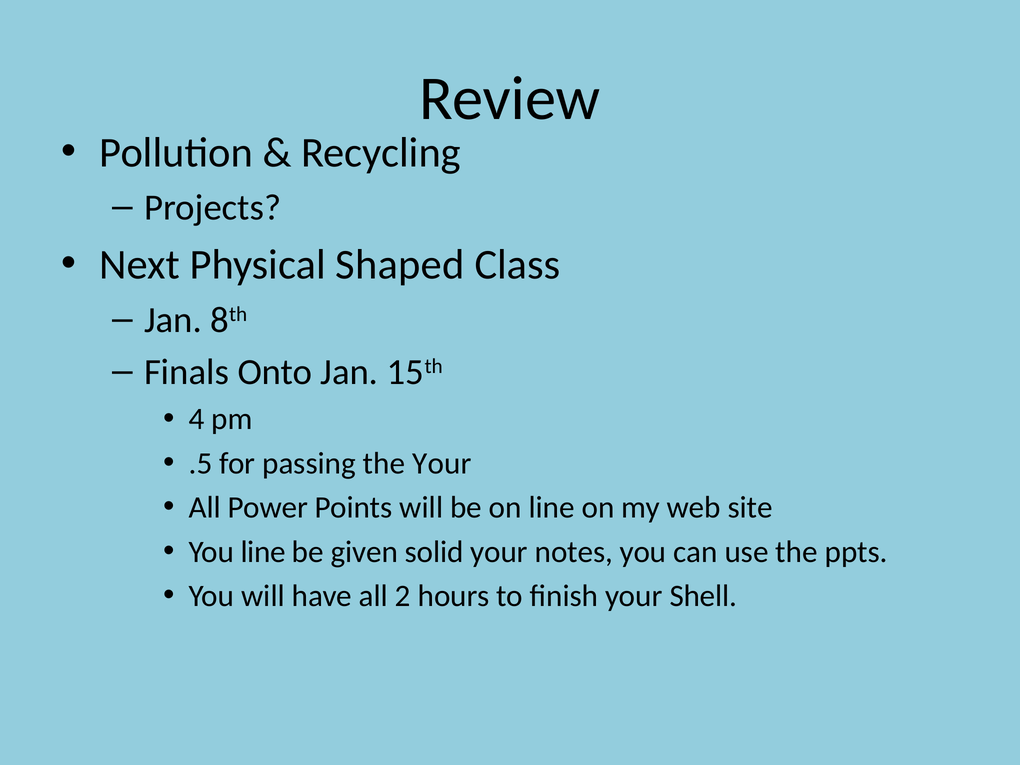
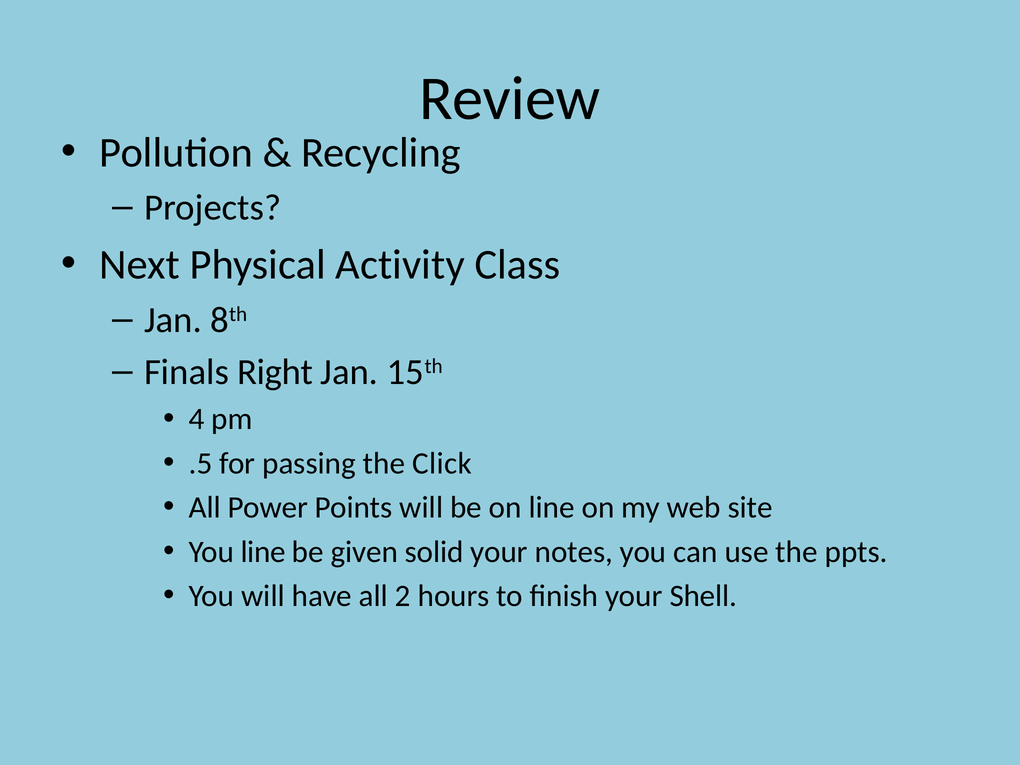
Shaped: Shaped -> Activity (400, 265)
Onto: Onto -> Right (275, 372)
the Your: Your -> Click (442, 463)
